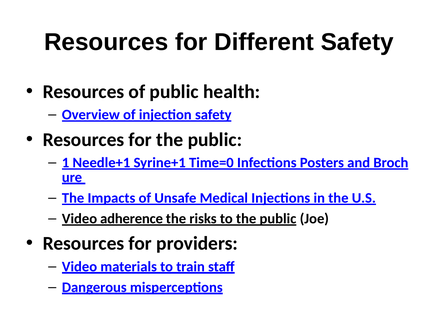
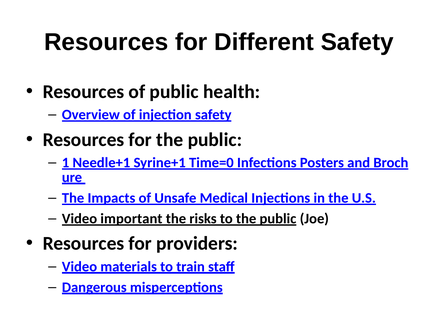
adherence: adherence -> important (131, 219)
